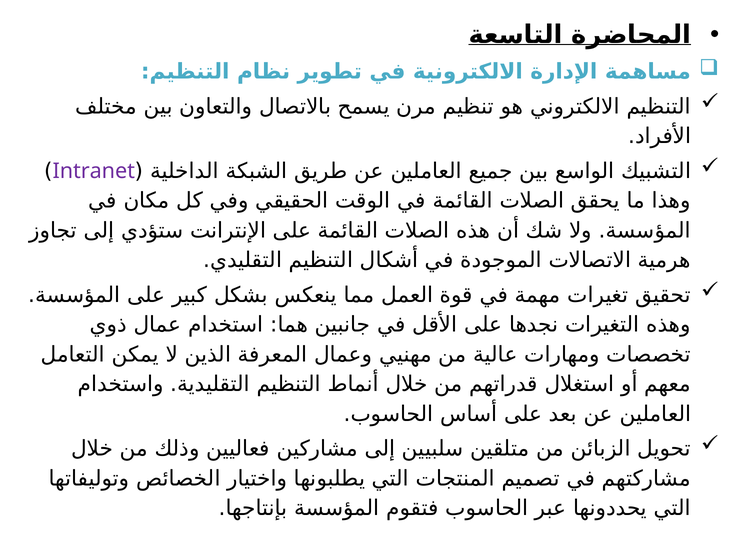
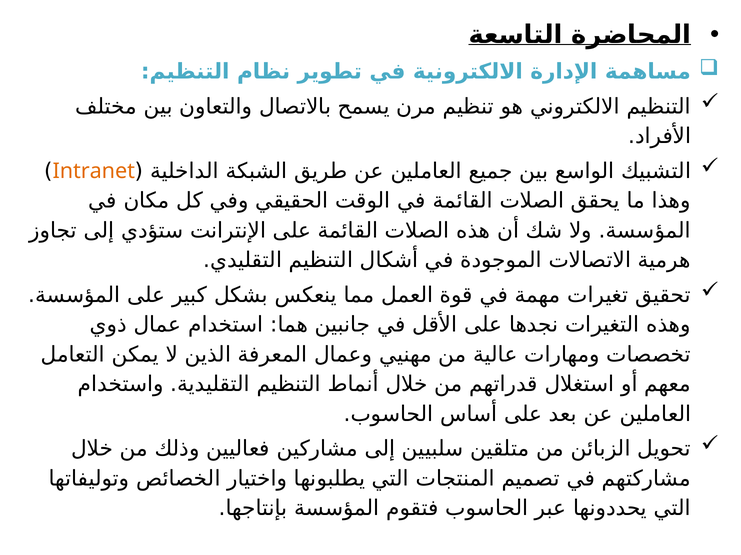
Intranet colour: purple -> orange (94, 171)
